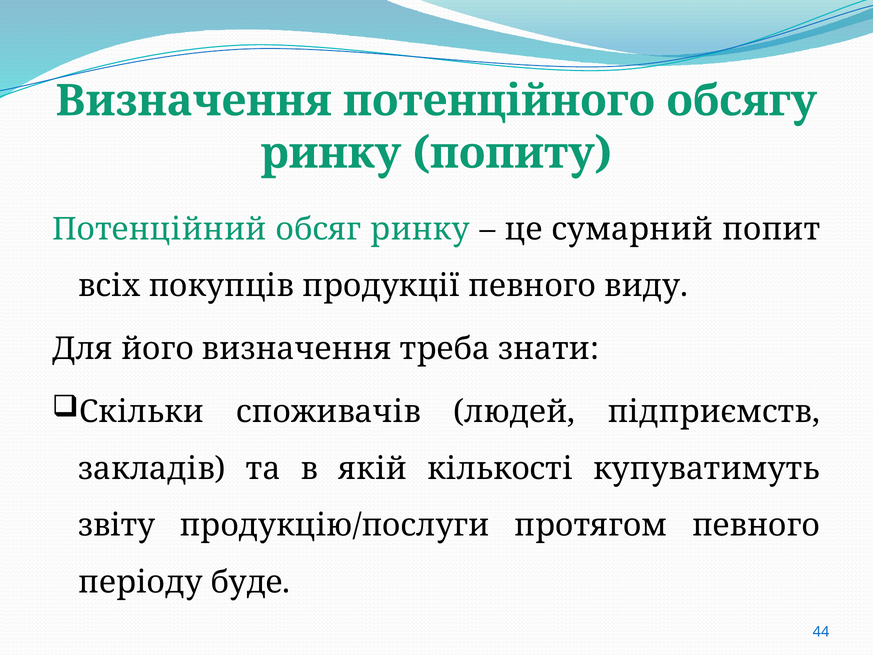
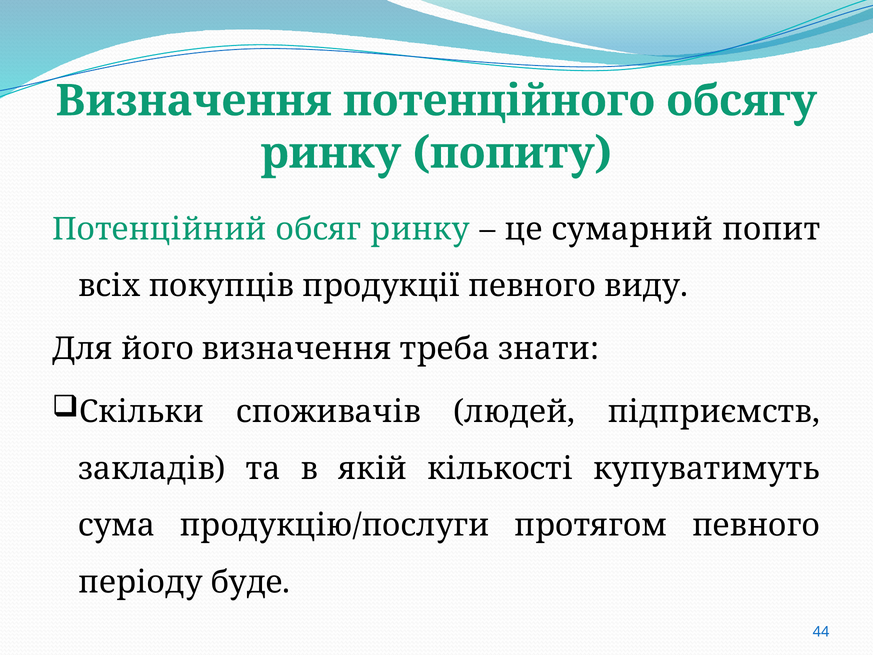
звіту: звіту -> сума (117, 525)
